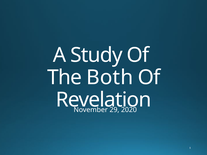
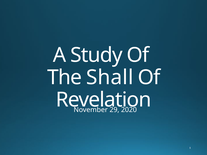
Both: Both -> Shall (110, 78)
